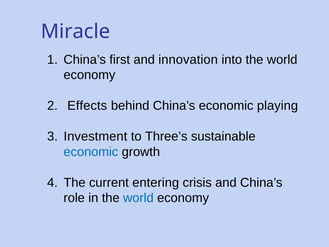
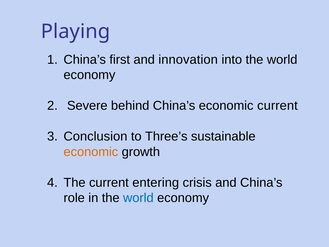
Miracle: Miracle -> Playing (76, 31)
Effects: Effects -> Severe (87, 106)
economic playing: playing -> current (277, 106)
Investment: Investment -> Conclusion (95, 136)
economic colour: blue -> orange (91, 152)
